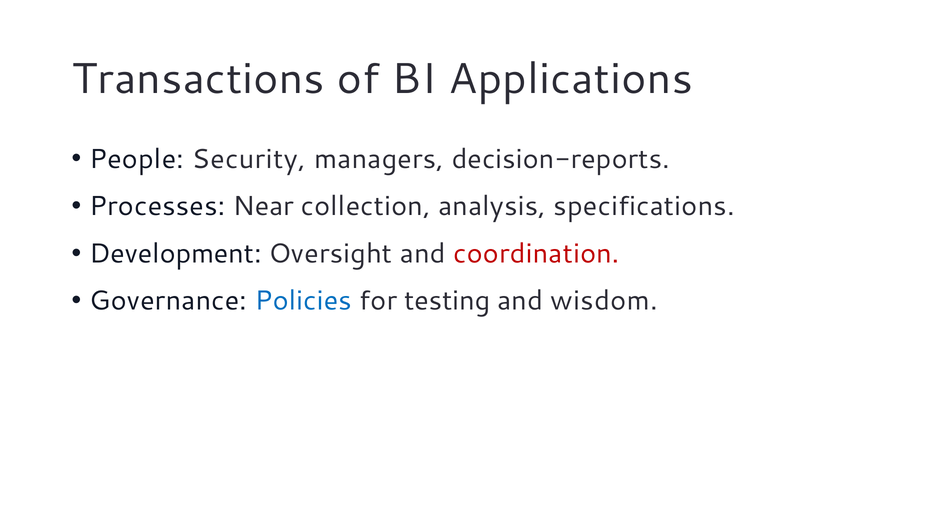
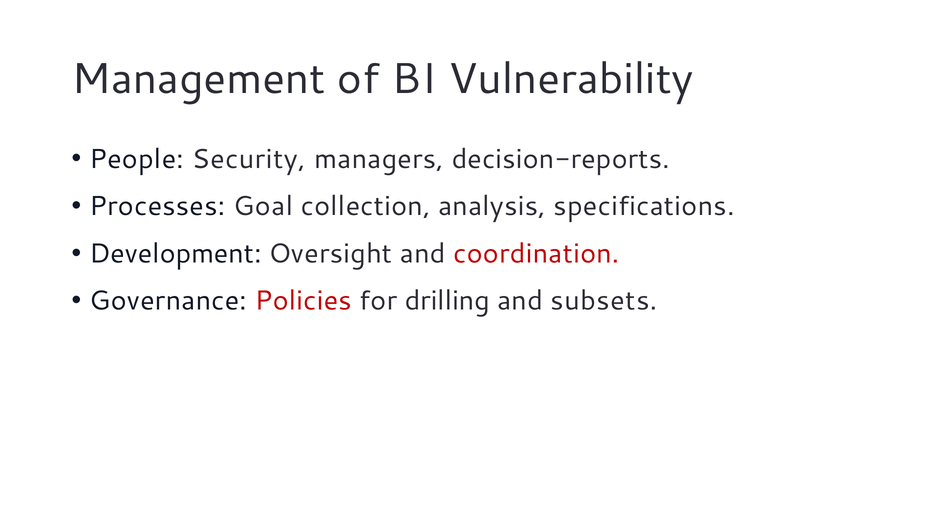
Transactions: Transactions -> Management (199, 79)
Applications: Applications -> Vulnerability (571, 79)
Near: Near -> Goal (263, 206)
Policies colour: blue -> red (303, 301)
testing: testing -> drilling (447, 301)
wisdom: wisdom -> subsets (604, 301)
